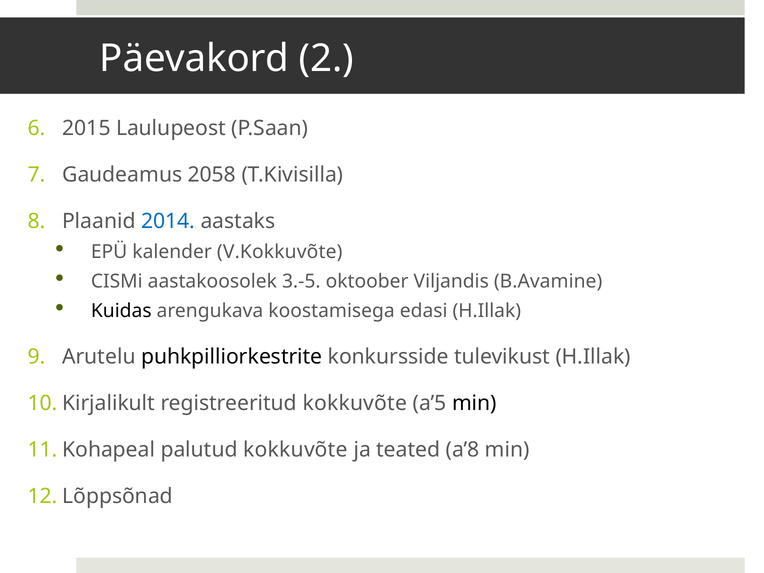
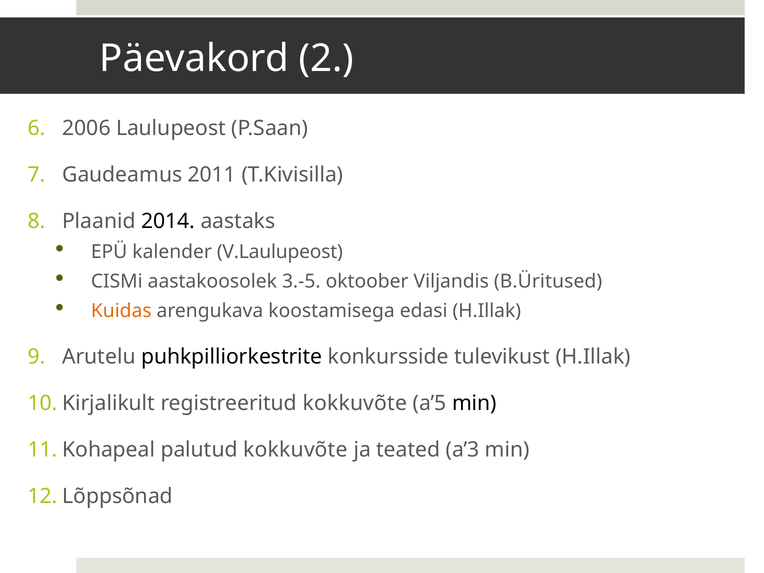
2015: 2015 -> 2006 (86, 128)
2058: 2058 -> 2011 (212, 175)
2014 colour: blue -> black (168, 221)
V.Kokkuvõte: V.Kokkuvõte -> V.Laulupeost (280, 252)
B.Avamine: B.Avamine -> B.Üritused (548, 281)
Kuidas colour: black -> orange (121, 311)
a’8: a’8 -> a’3 (463, 450)
